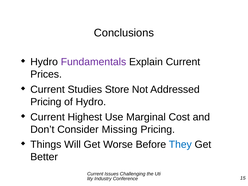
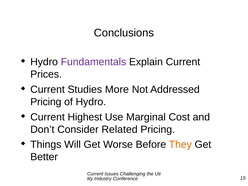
Store: Store -> More (117, 89)
Missing: Missing -> Related (120, 129)
They colour: blue -> orange (180, 145)
